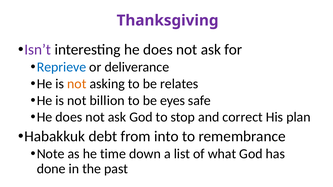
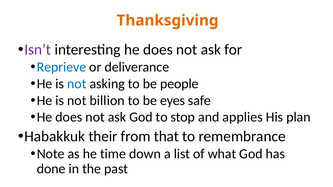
Thanksgiving colour: purple -> orange (168, 20)
not colour: orange -> blue (77, 84)
relates: relates -> people (179, 84)
correct: correct -> applies (243, 117)
debt: debt -> their (103, 137)
into: into -> that (166, 137)
